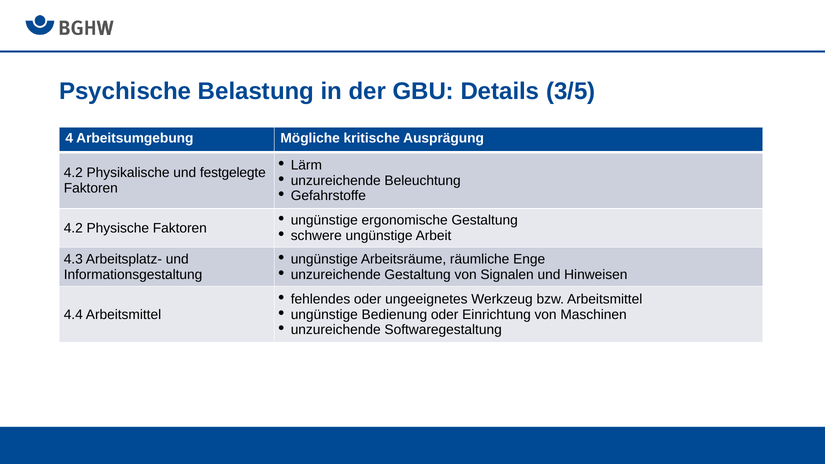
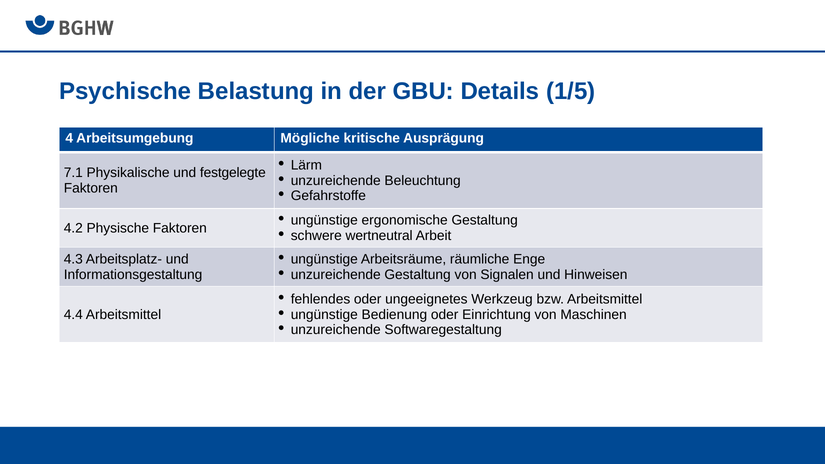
3/5: 3/5 -> 1/5 (571, 91)
4.2: 4.2 -> 7.1 (73, 173)
schwere ungünstige: ungünstige -> wertneutral (379, 236)
